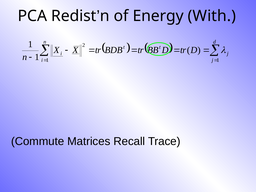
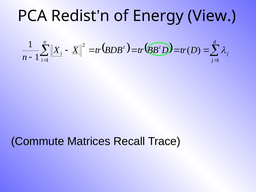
With: With -> View (212, 16)
